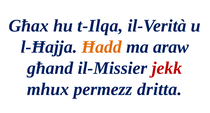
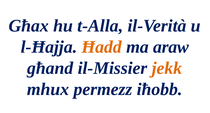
t-Ilqa: t-Ilqa -> t-Alla (100, 26)
jekk colour: red -> orange (167, 68)
dritta: dritta -> iħobb (160, 89)
